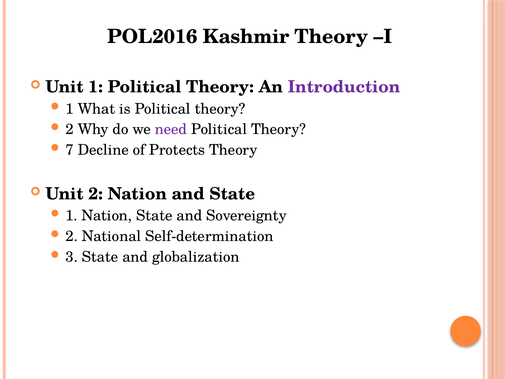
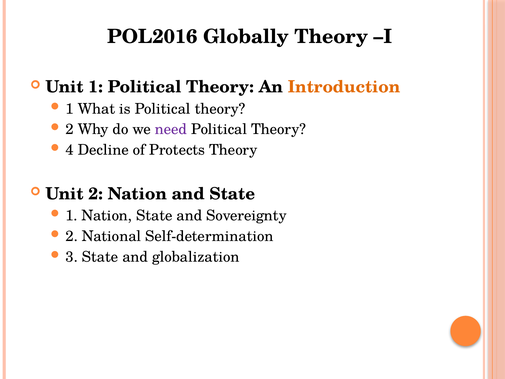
Kashmir: Kashmir -> Globally (246, 37)
Introduction colour: purple -> orange (344, 87)
7: 7 -> 4 (70, 150)
